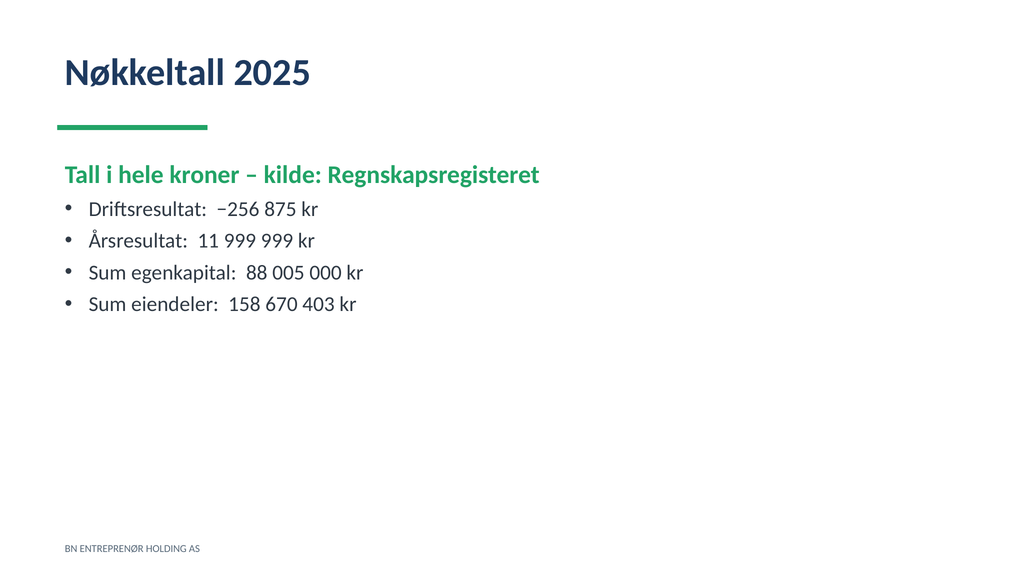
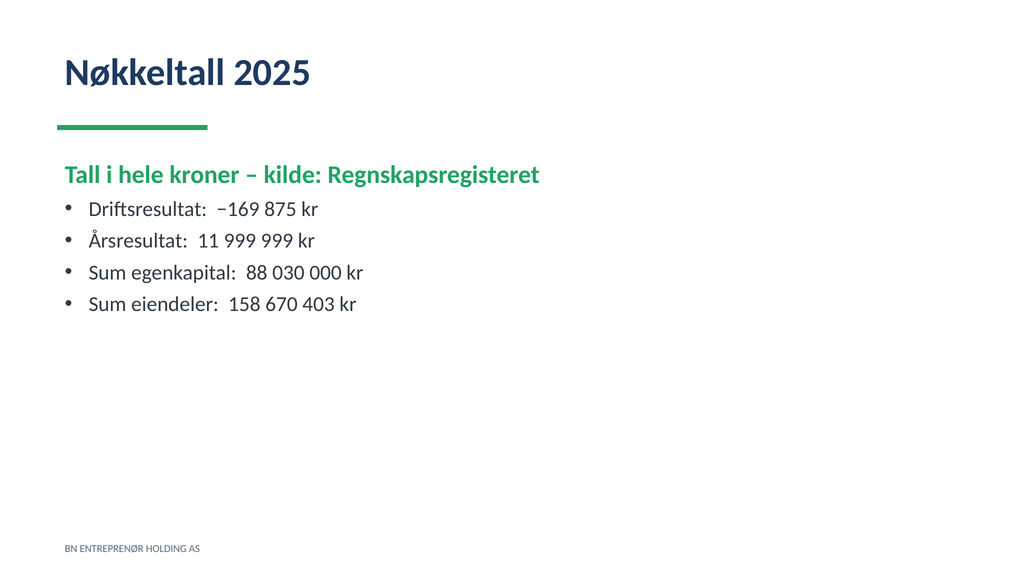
−256: −256 -> −169 (238, 209)
005: 005 -> 030 (288, 273)
